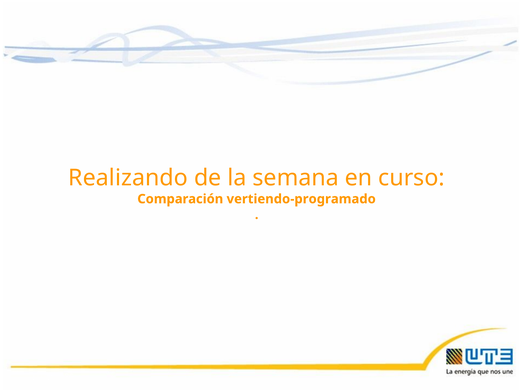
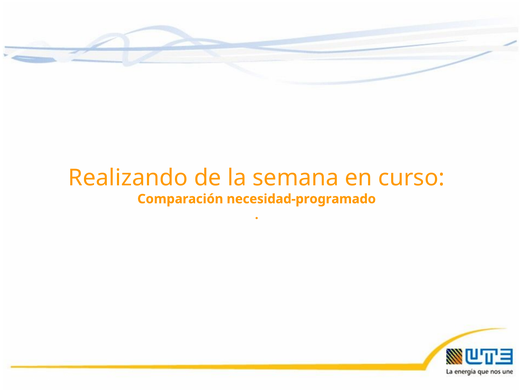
vertiendo-programado: vertiendo-programado -> necesidad-programado (301, 199)
